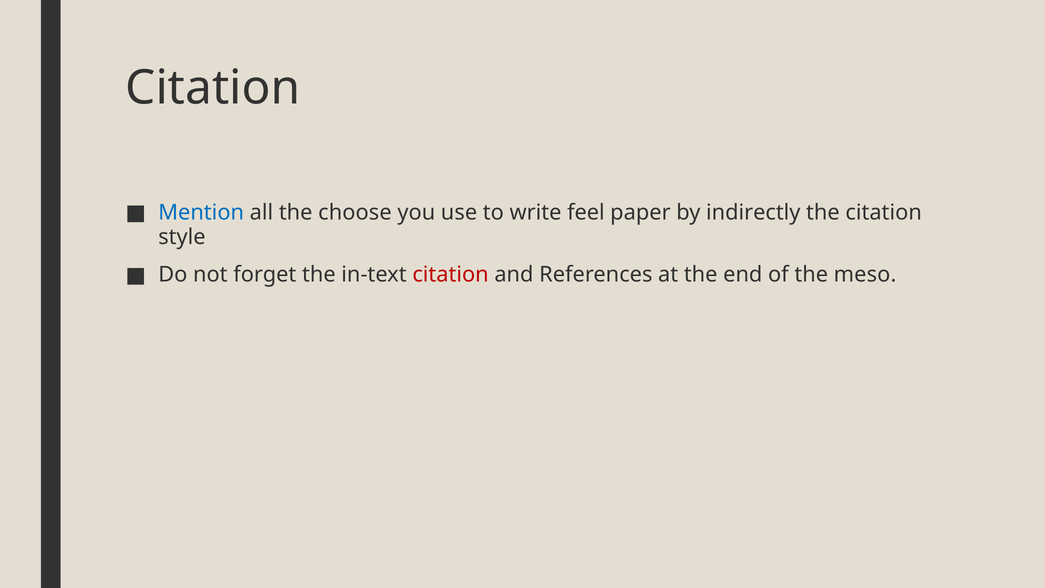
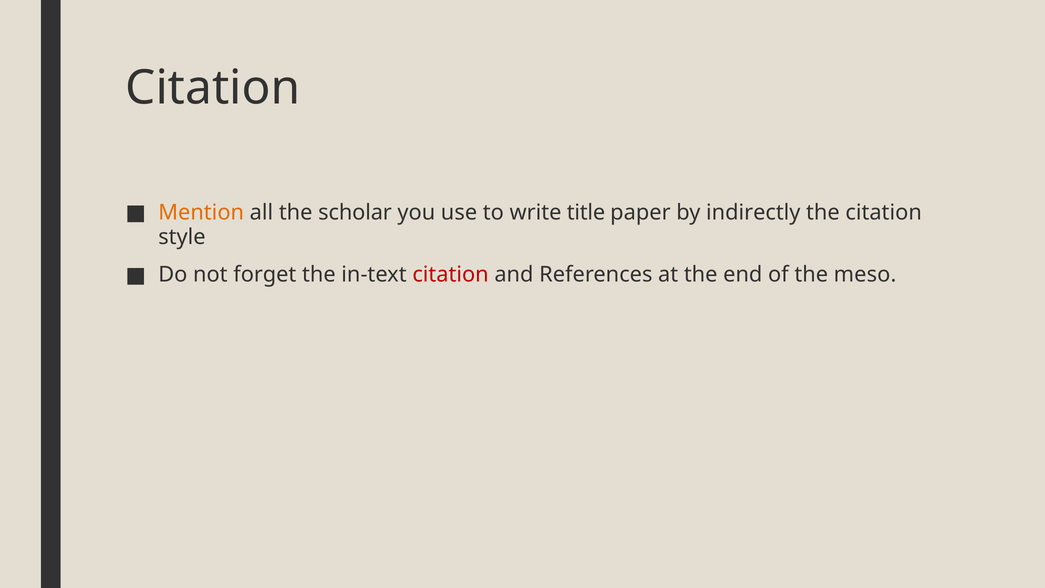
Mention colour: blue -> orange (201, 212)
choose: choose -> scholar (355, 212)
feel: feel -> title (586, 212)
